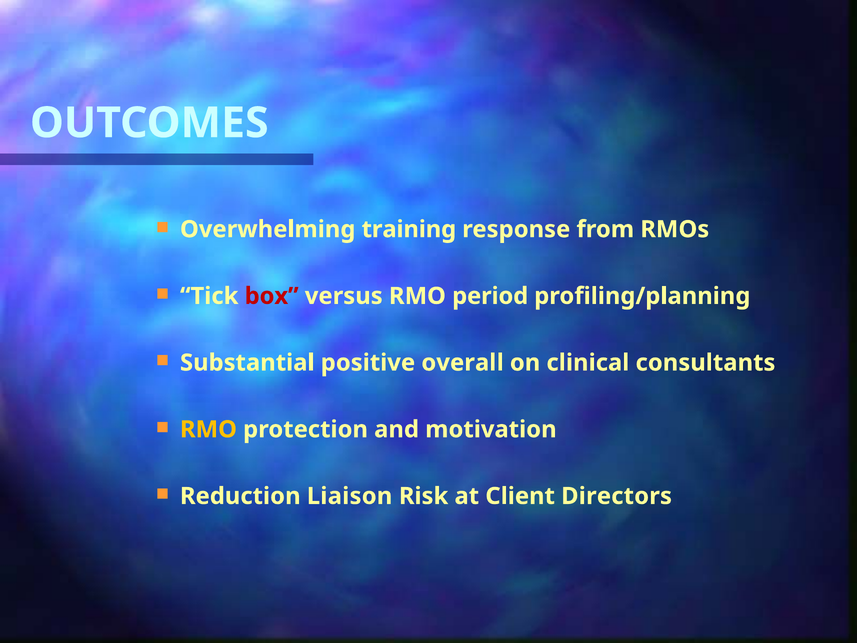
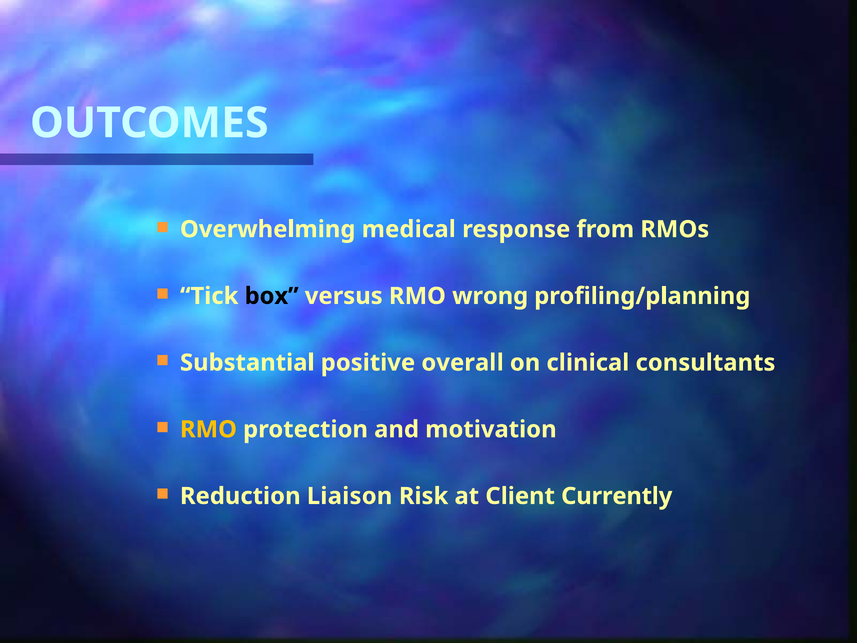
training: training -> medical (409, 229)
box colour: red -> black (272, 296)
period: period -> wrong (490, 296)
Directors: Directors -> Currently (617, 496)
